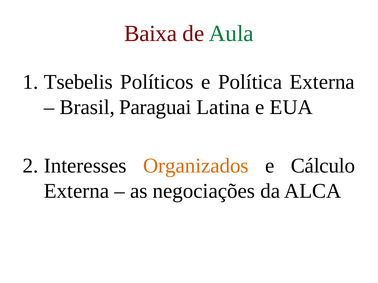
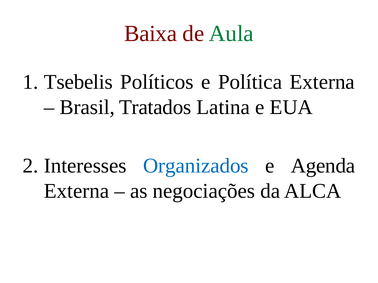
Paraguai: Paraguai -> Tratados (155, 107)
Organizados colour: orange -> blue (196, 166)
Cálculo: Cálculo -> Agenda (323, 166)
